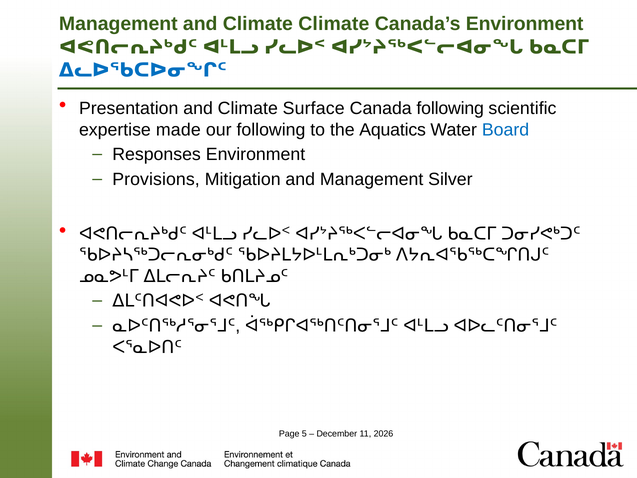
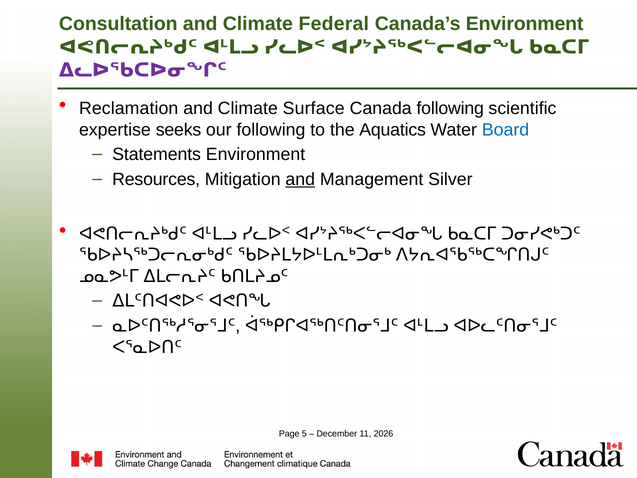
Management: Management -> Consultation (118, 24)
Climate Climate: Climate -> Federal (334, 24)
ᐃᓚᐅᖃᑕᐅᓂᖏᑦ colour: blue -> purple (143, 70)
Presentation: Presentation -> Reclamation (129, 108)
made: made -> seeks (179, 130)
Responses: Responses -> Statements (157, 154)
Provisions: Provisions -> Resources (156, 179)
and underline: none -> present (300, 179)
